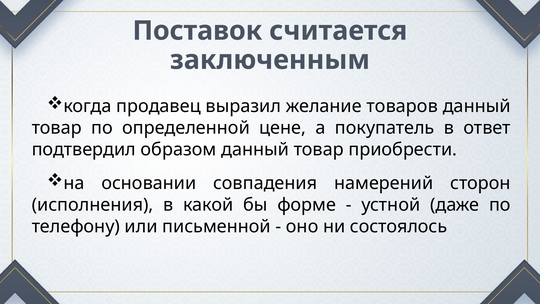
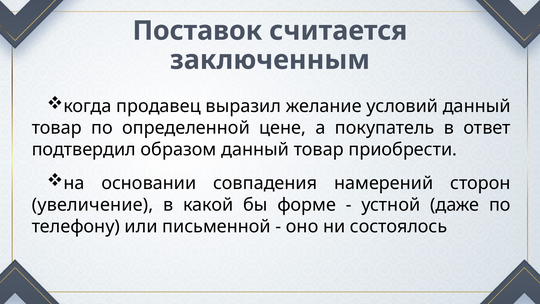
товаров: товаров -> условий (402, 106)
исполнения: исполнения -> увеличение (92, 205)
